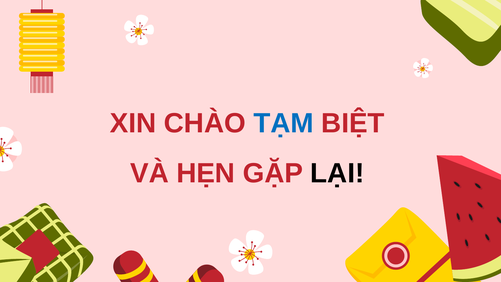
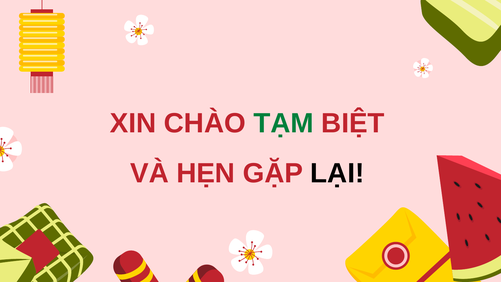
TẠM colour: blue -> green (284, 123)
